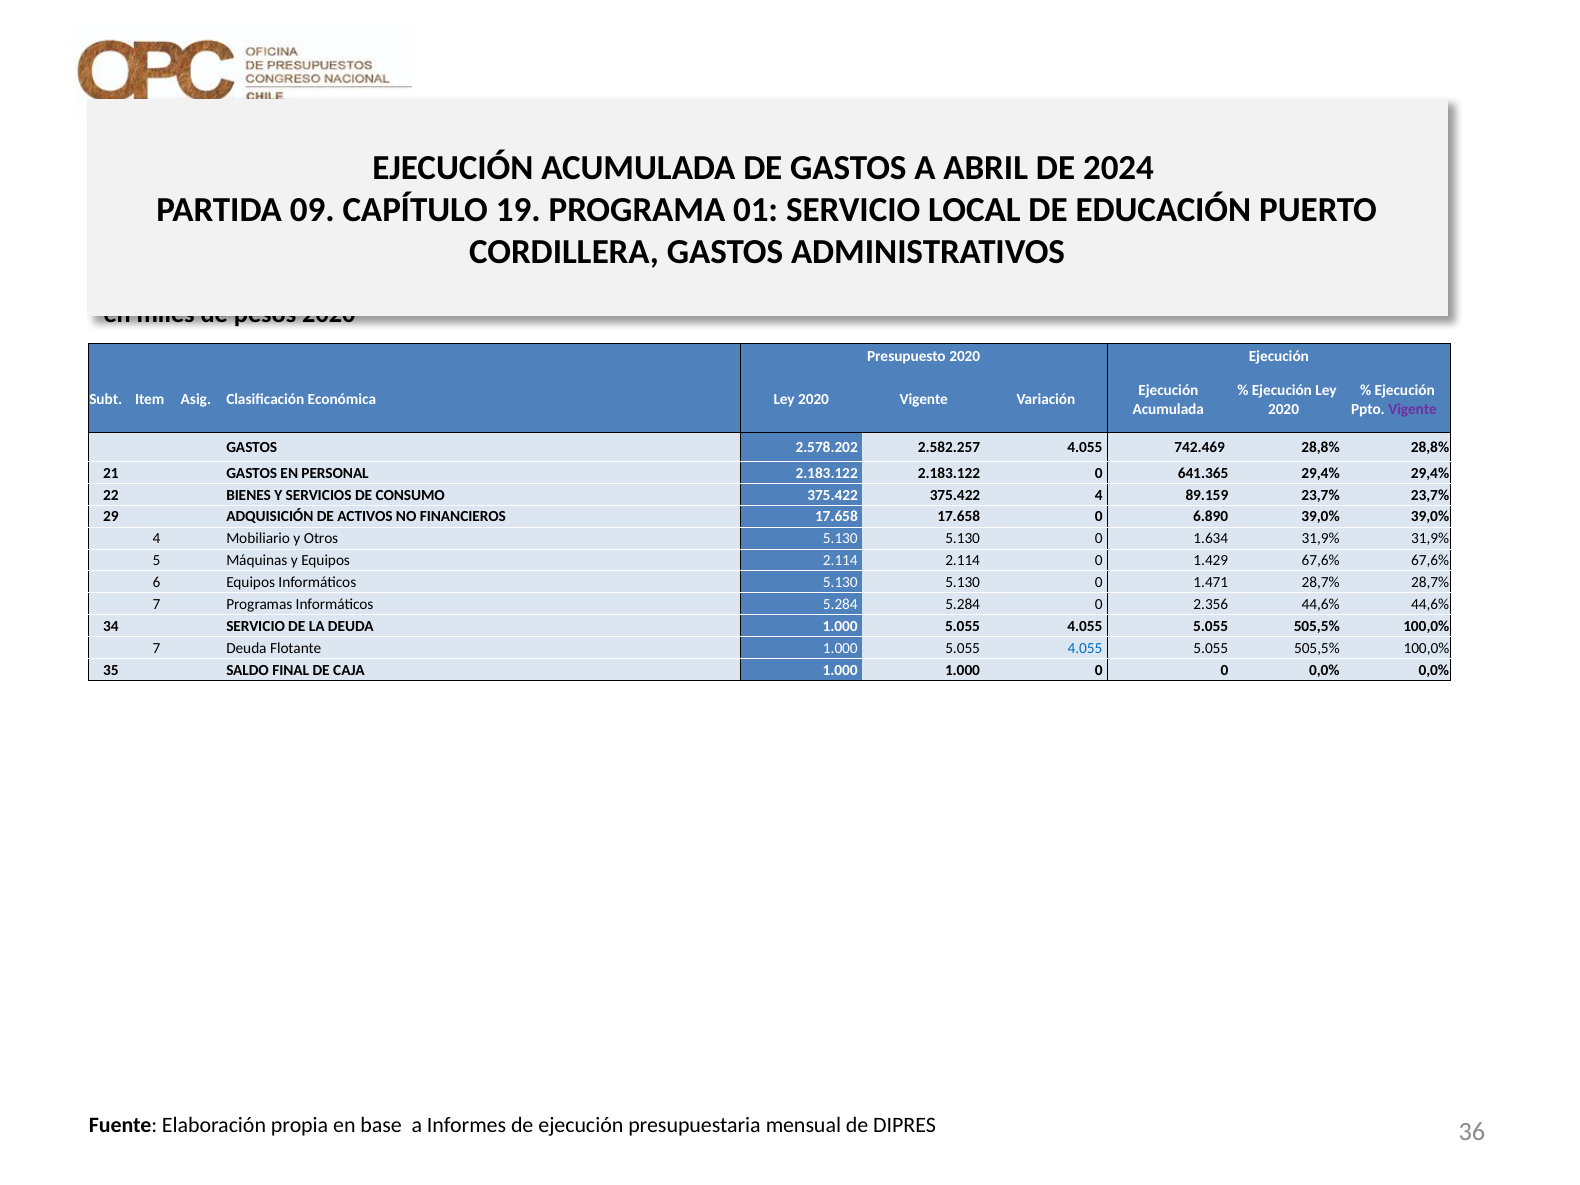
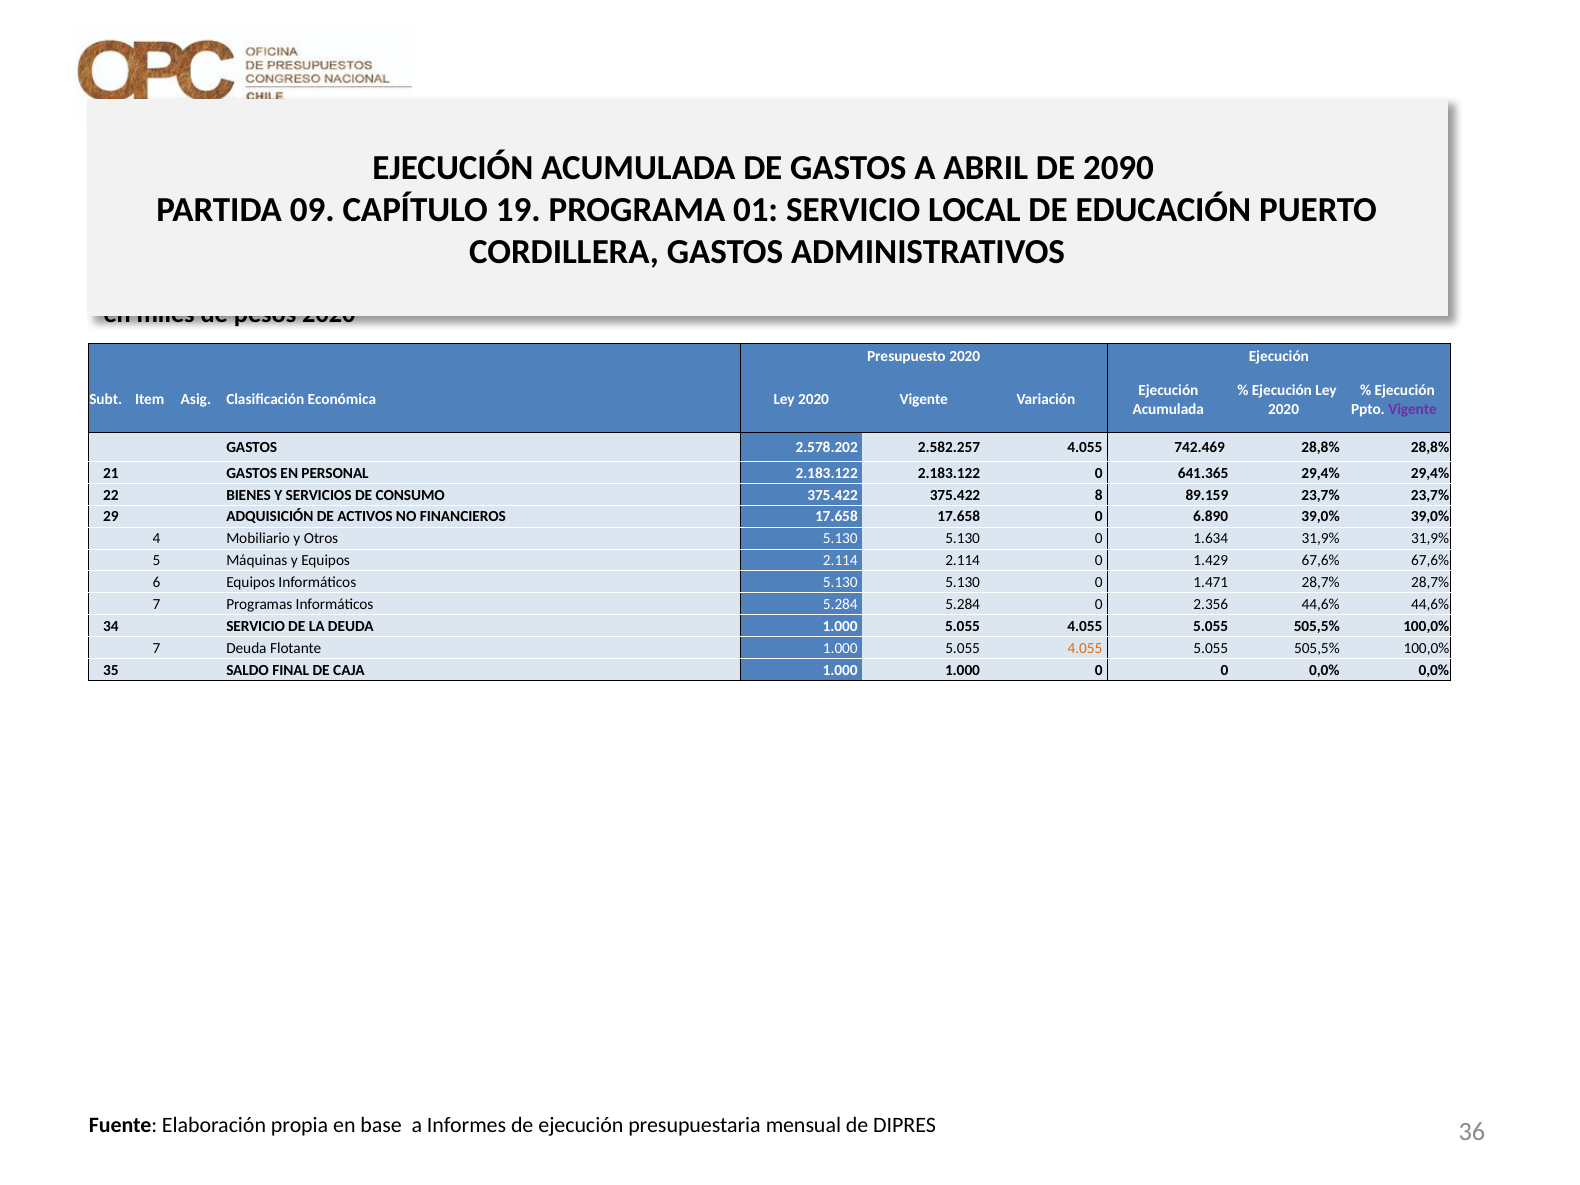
2024: 2024 -> 2090 (1119, 168)
375.422 4: 4 -> 8 (1099, 495)
4.055 colour: blue -> orange (1085, 648)
